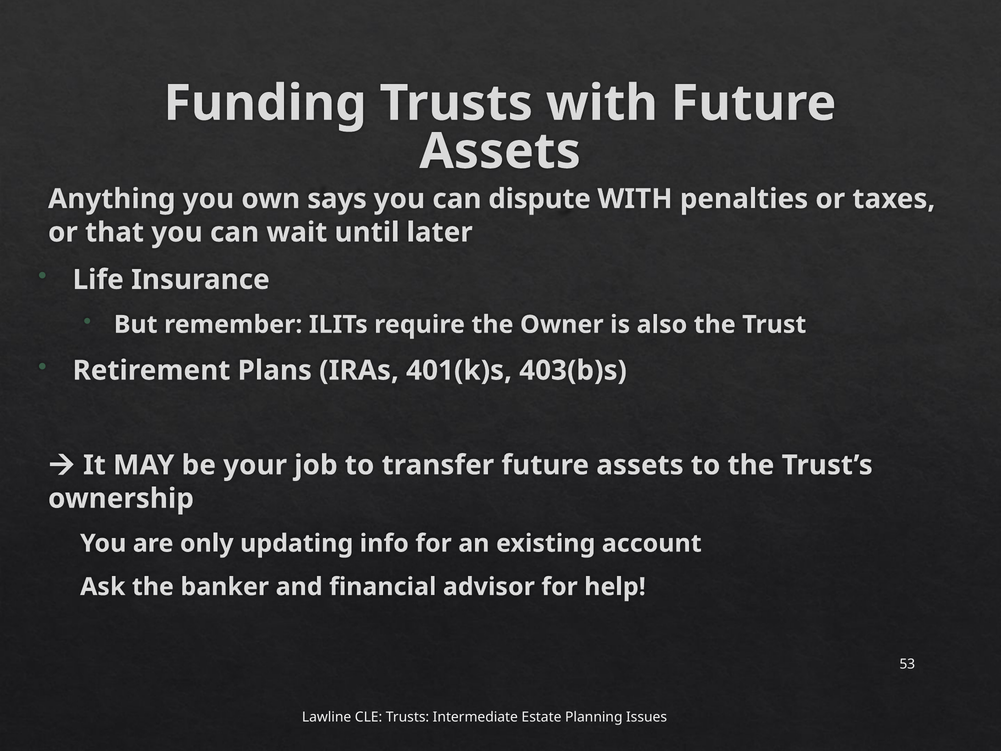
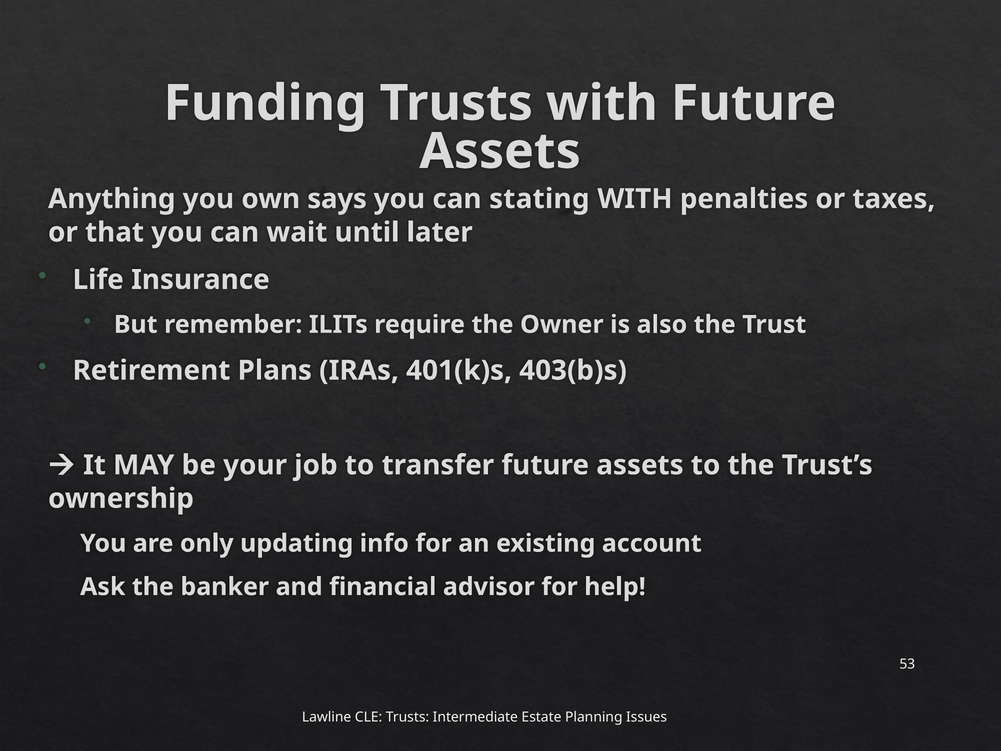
dispute: dispute -> stating (539, 199)
